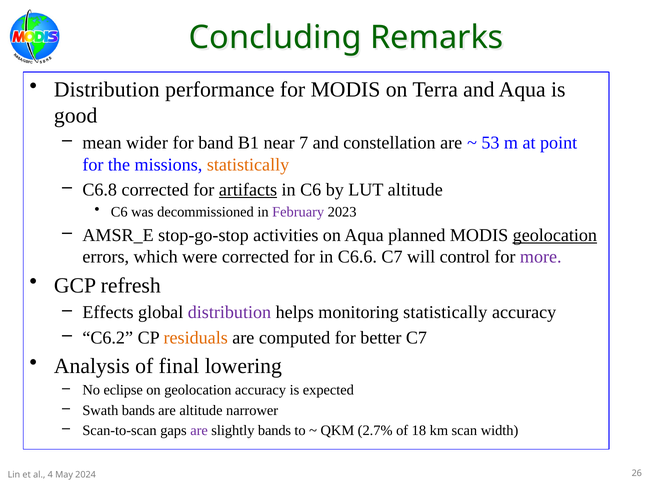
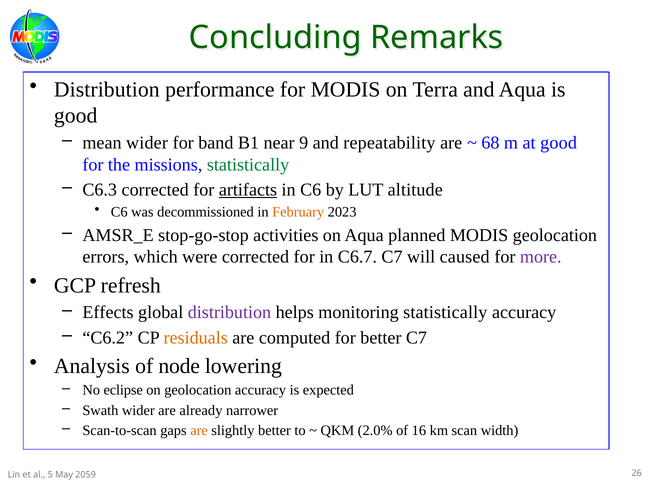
7: 7 -> 9 (304, 143)
constellation: constellation -> repeatability (389, 143)
53: 53 -> 68 (490, 143)
at point: point -> good (559, 143)
statistically colour: orange -> green (248, 165)
C6.8: C6.8 -> C6.3 (100, 190)
February colour: purple -> orange (298, 212)
geolocation underline: present -> none (555, 236)
C6.6: C6.6 -> C6.7 (357, 257)
control: control -> caused (465, 257)
final: final -> node (179, 367)
Swath bands: bands -> wider (138, 411)
are altitude: altitude -> already (201, 411)
are colour: purple -> orange (199, 431)
slightly bands: bands -> better (274, 431)
2.7%: 2.7% -> 2.0% (375, 431)
18: 18 -> 16 (419, 431)
4: 4 -> 5 (50, 475)
2024: 2024 -> 2059 (86, 475)
